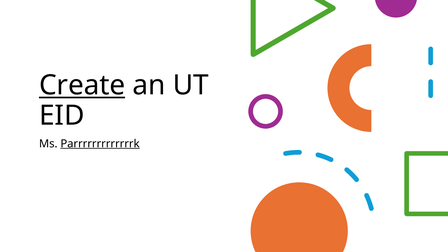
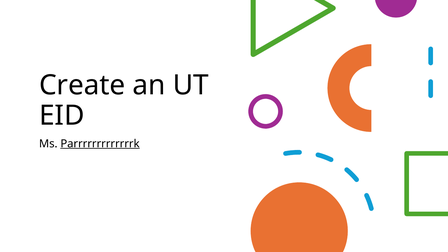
Create underline: present -> none (82, 85)
